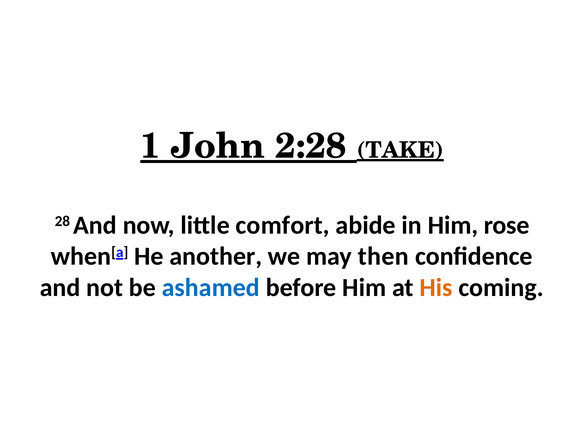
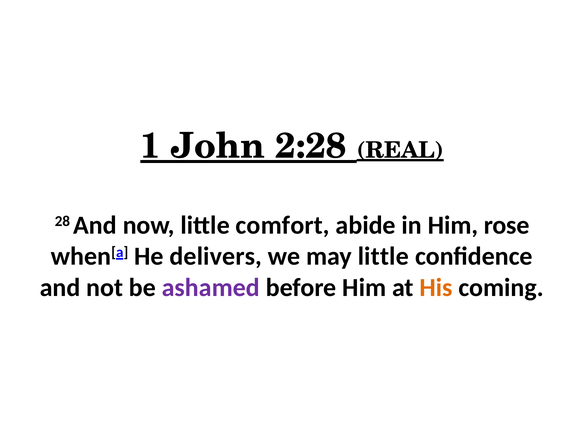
TAKE: TAKE -> REAL (400, 150)
another: another -> delivers (216, 256)
may then: then -> little (383, 256)
ashamed colour: blue -> purple (211, 288)
